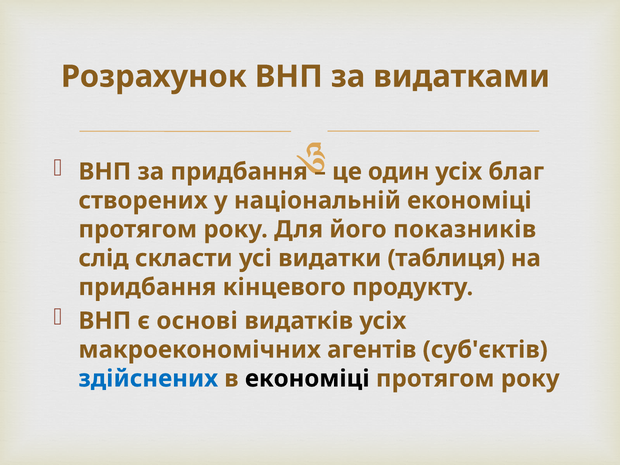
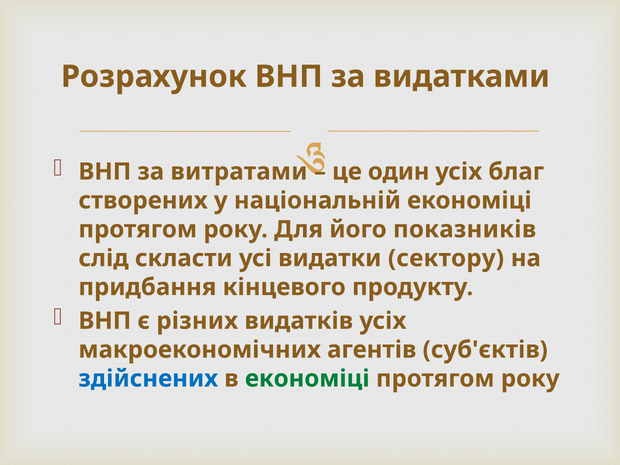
за придбання: придбання -> витратами (239, 172)
таблиця: таблиця -> сектору (446, 258)
основі: основі -> різних (197, 321)
економіці colour: black -> green (307, 379)
